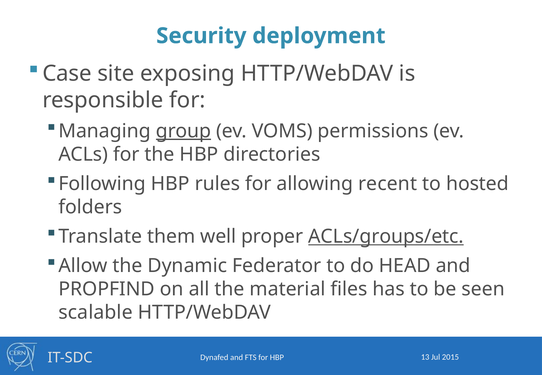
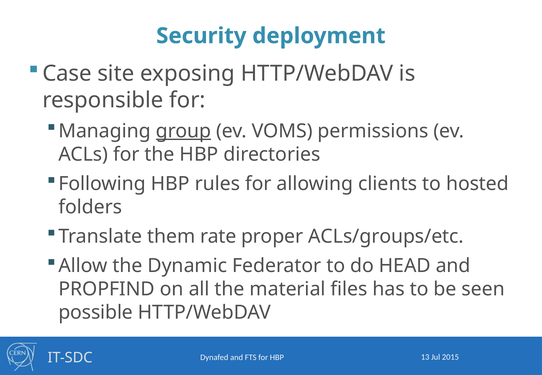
recent: recent -> clients (388, 184)
well: well -> rate (218, 237)
ACLs/groups/etc underline: present -> none (386, 237)
scalable: scalable -> possible (96, 313)
